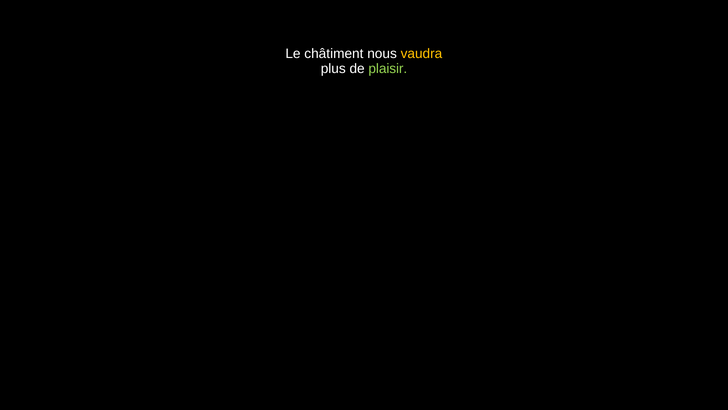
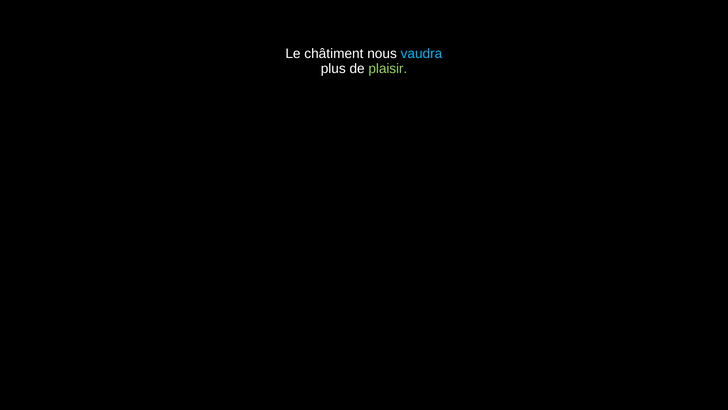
vaudra colour: yellow -> light blue (421, 54)
